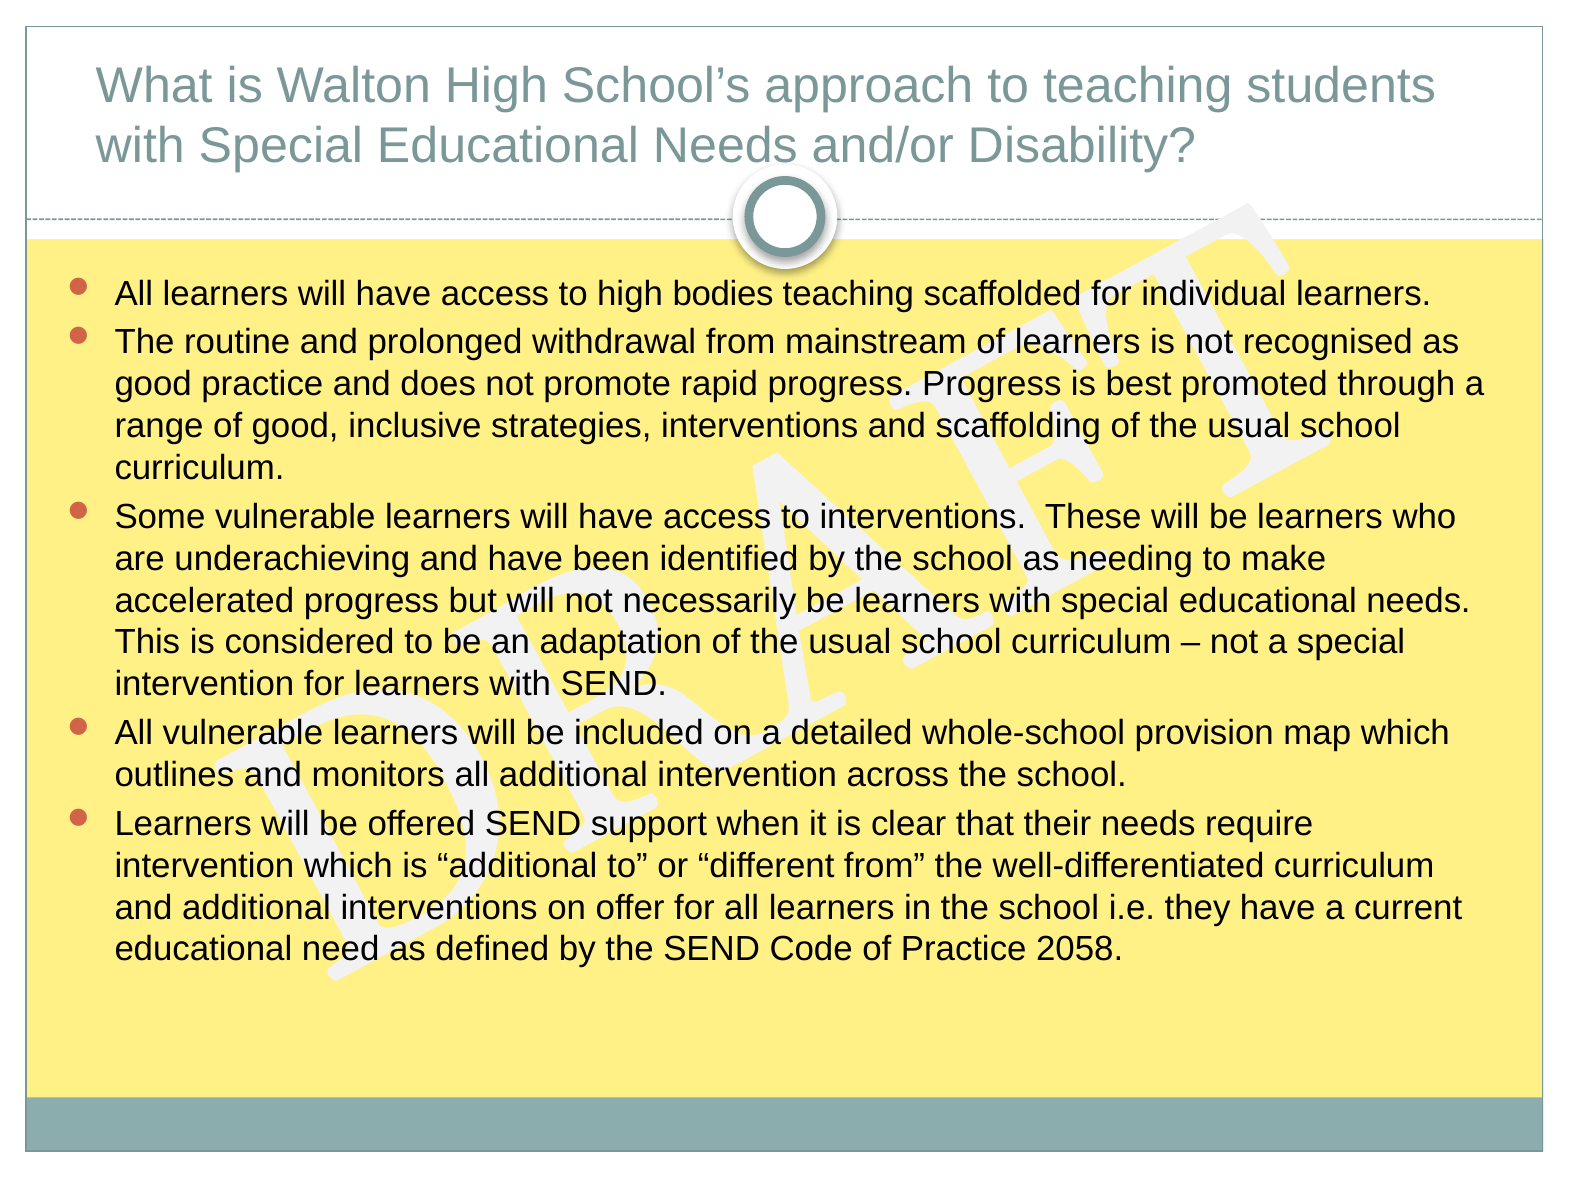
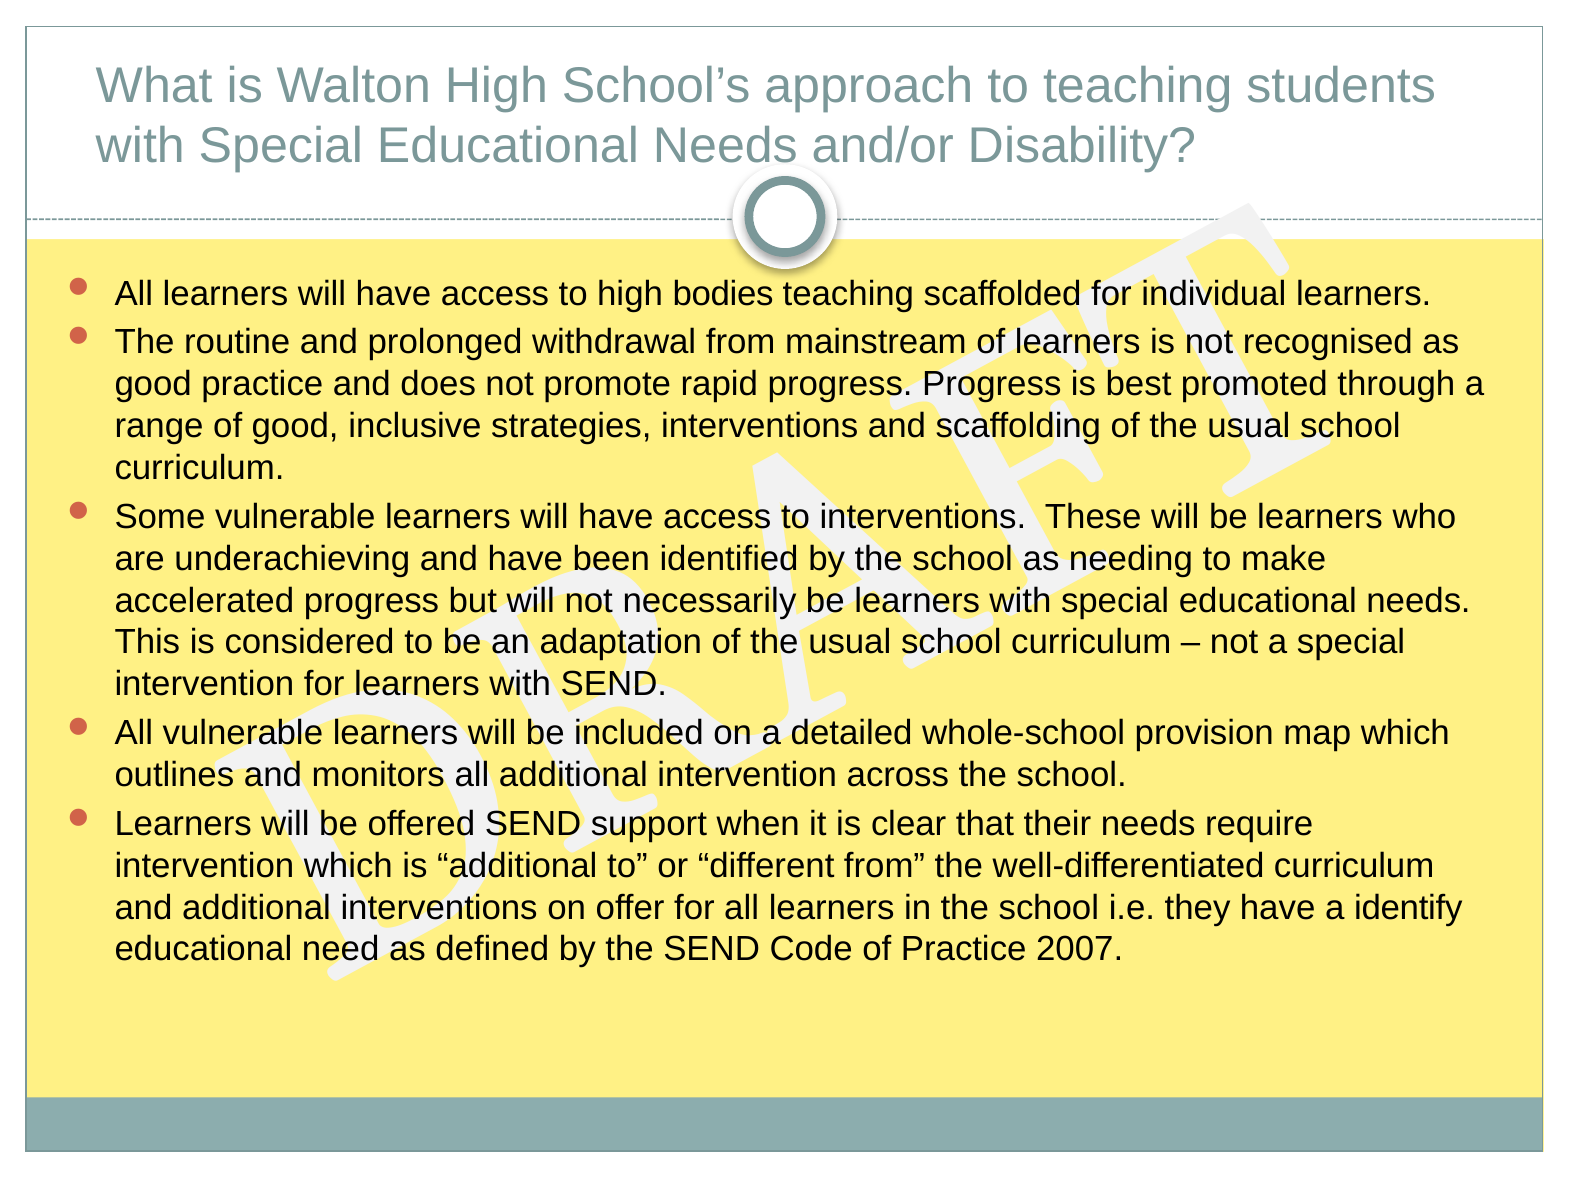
current: current -> identify (1408, 907)
2058: 2058 -> 2007 (1080, 949)
